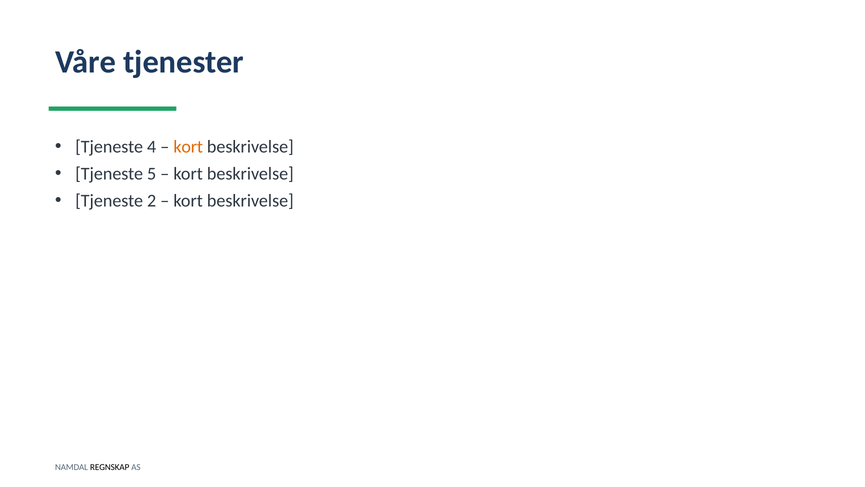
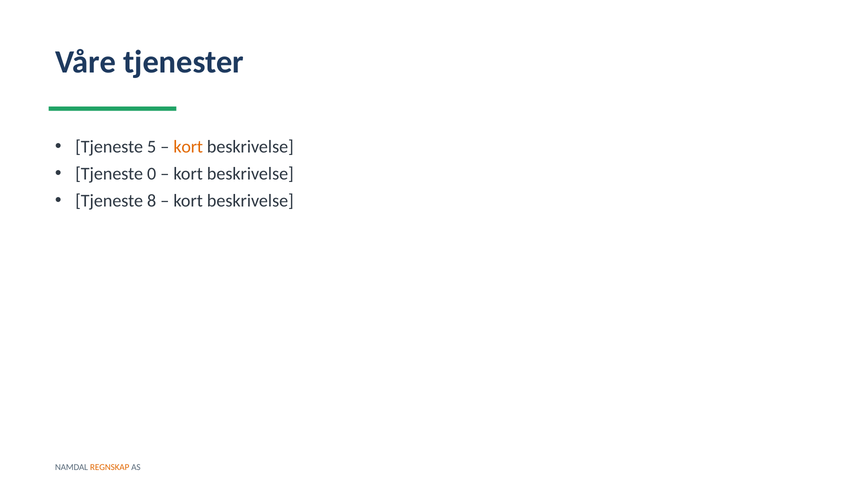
4: 4 -> 5 (152, 147)
5: 5 -> 0 (152, 174)
2: 2 -> 8 (152, 201)
REGNSKAP colour: black -> orange (110, 467)
